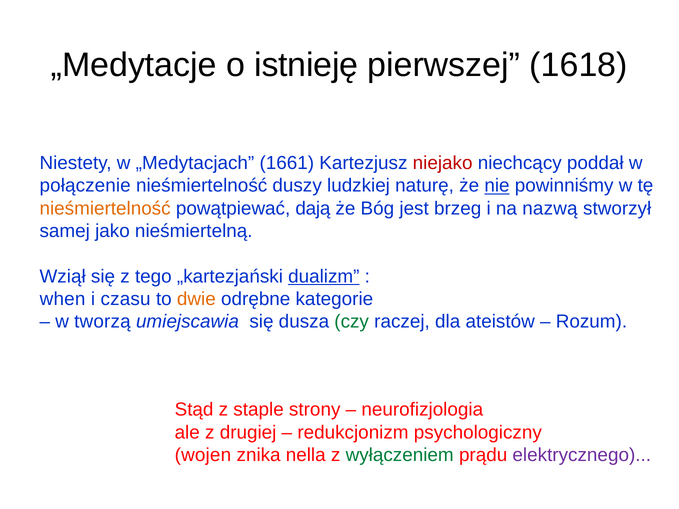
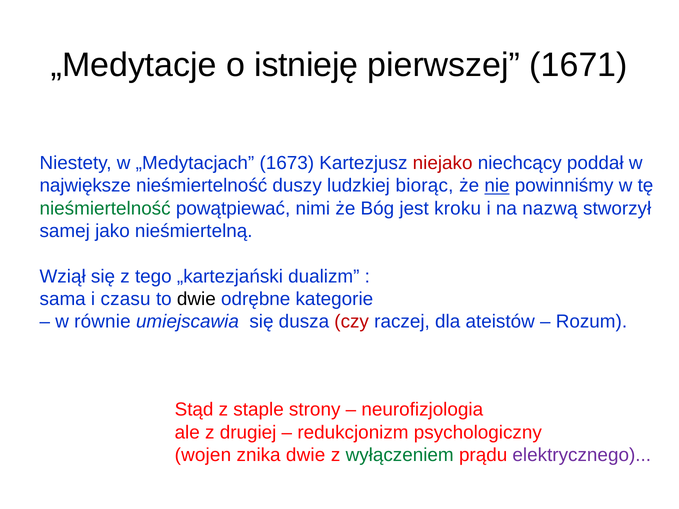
1618: 1618 -> 1671 (579, 65)
1661: 1661 -> 1673 (287, 163)
połączenie: połączenie -> największe (85, 186)
naturę: naturę -> biorąc (424, 186)
nieśmiertelność colour: orange -> green (105, 208)
dają: dają -> nimi (313, 208)
brzeg: brzeg -> kroku (458, 208)
dualizm underline: present -> none (324, 276)
when: when -> sama (63, 299)
dwie colour: orange -> black (196, 299)
tworzą: tworzą -> równie (102, 322)
czy colour: green -> red (352, 322)
znika nella: nella -> dwie (306, 455)
